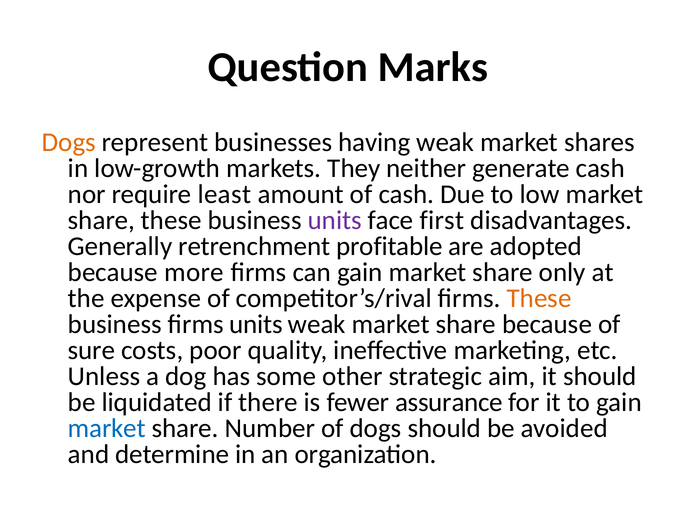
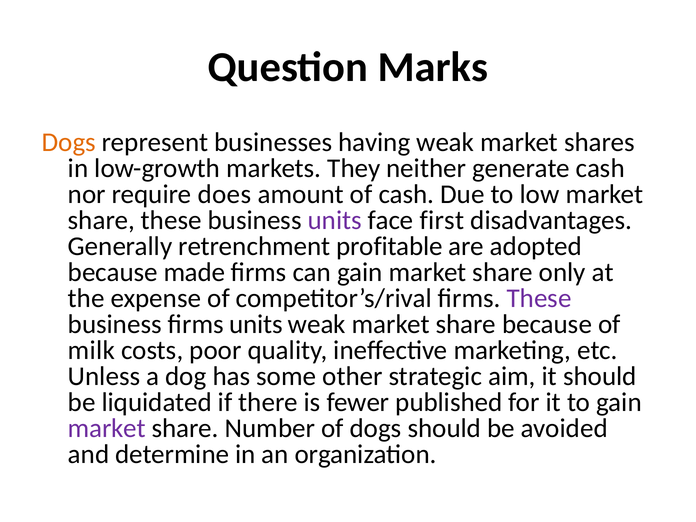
least: least -> does (224, 194)
more: more -> made (194, 272)
These colour: orange -> purple (539, 298)
sure: sure -> milk (91, 350)
assurance: assurance -> published (449, 402)
market colour: blue -> purple (107, 428)
